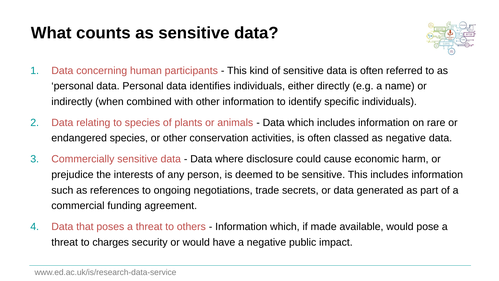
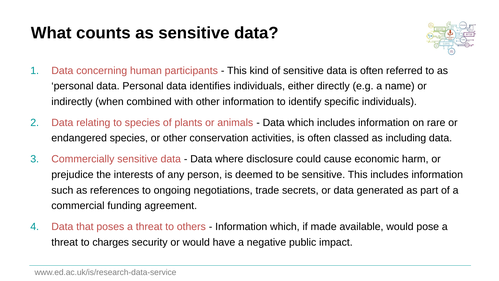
as negative: negative -> including (406, 138)
